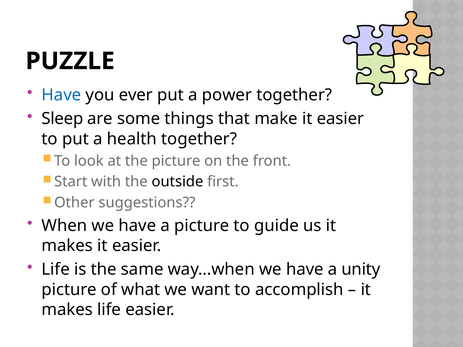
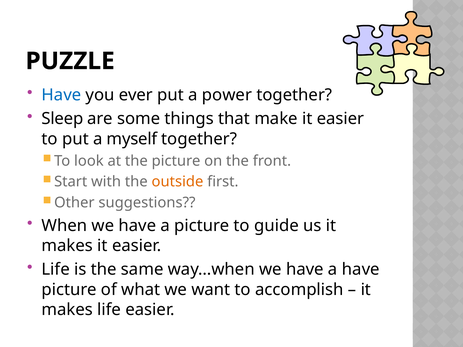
health: health -> myself (132, 139)
outside colour: black -> orange (177, 182)
a unity: unity -> have (361, 270)
